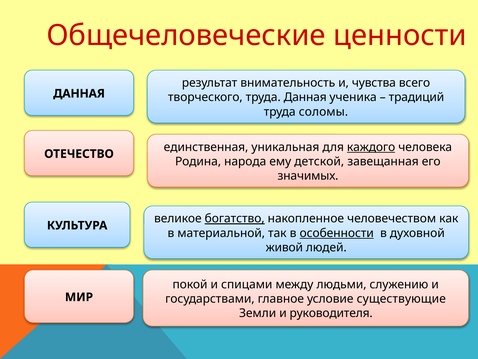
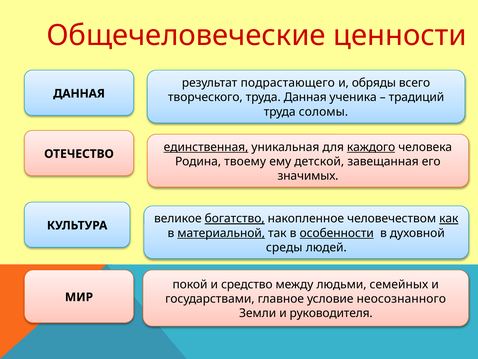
внимательность: внимательность -> подрастающего (288, 83)
чувства: чувства -> обряды (374, 83)
единственная underline: none -> present (206, 147)
народа: народа -> твоему (245, 161)
как underline: none -> present (449, 218)
материальной underline: none -> present (221, 233)
живой: живой -> среды (284, 247)
спицами: спицами -> средство (247, 284)
служению: служению -> семейных (399, 284)
существующие: существующие -> неосознанного (401, 298)
